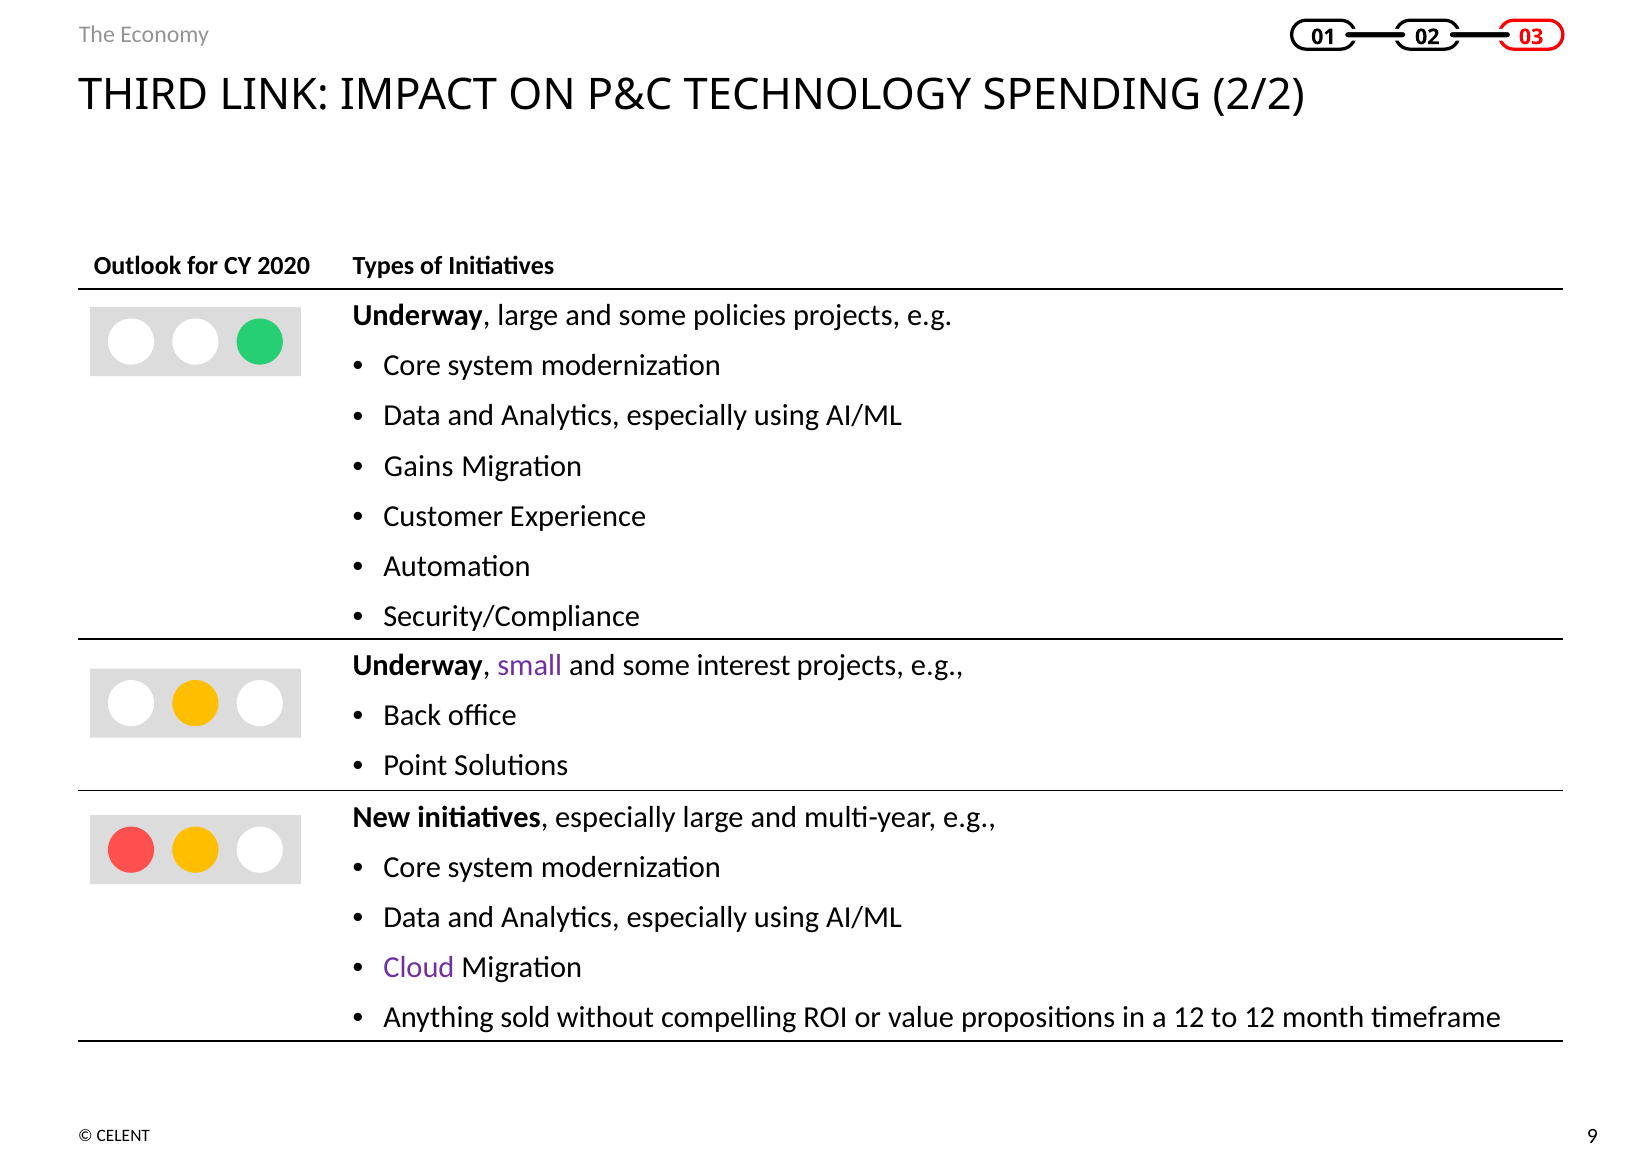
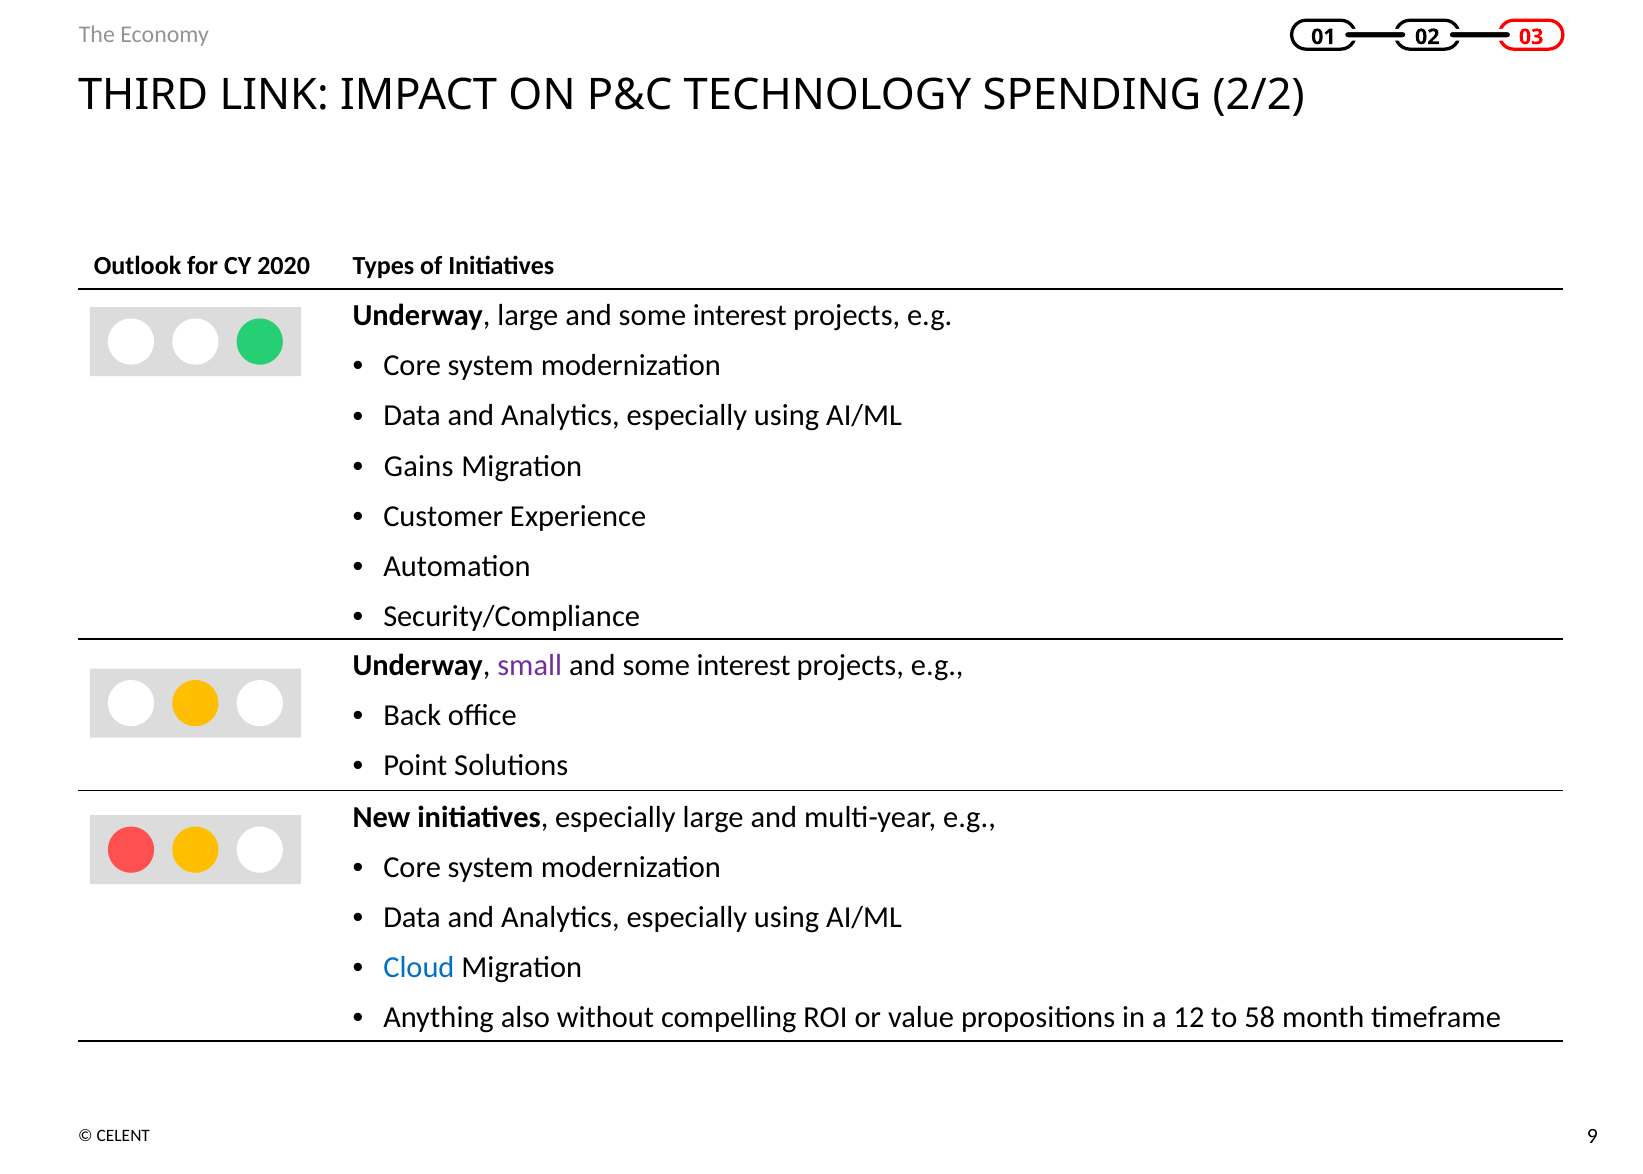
large and some policies: policies -> interest (740, 316)
Cloud colour: purple -> blue (419, 967)
sold: sold -> also (525, 1017)
to 12: 12 -> 58 (1260, 1017)
